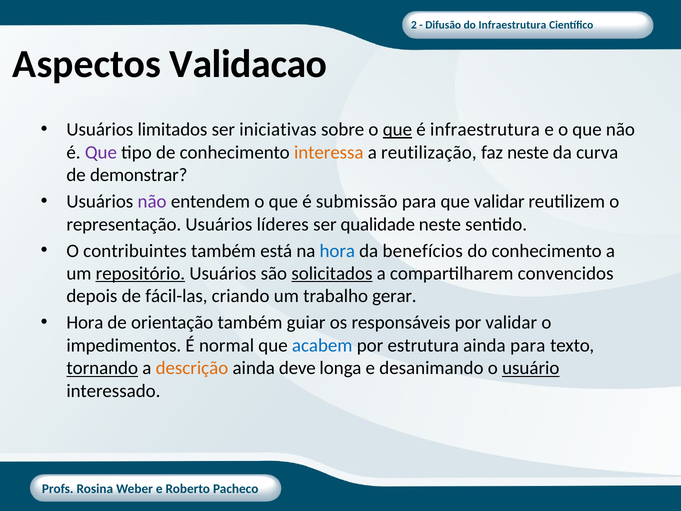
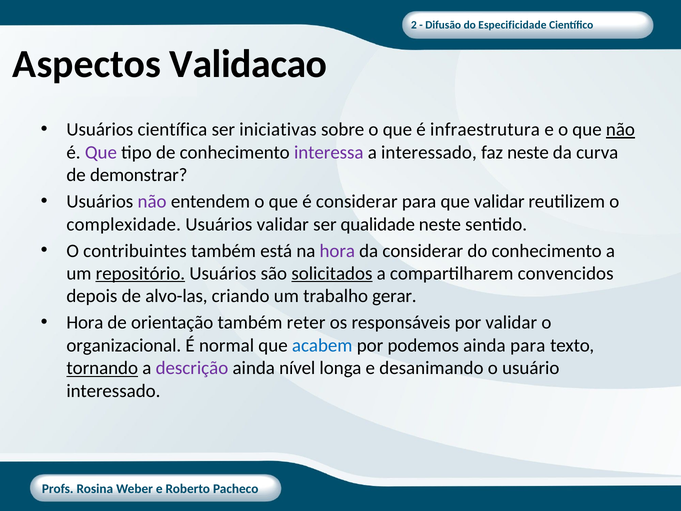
do Infraestrutura: Infraestrutura -> Especificidade (512, 25)
limitados: limitados -> científica (172, 130)
que underline: present -> none (397, 130)
não underline: none -> present (620, 130)
interessa colour: orange -> purple (329, 152)
a reutilização: reutilização -> interessado (429, 152)
é submissão: submissão -> considerar (357, 201)
representação: representação -> complexidade (124, 224)
Usuários líderes: líderes -> validar (283, 224)
hora colour: blue -> purple (337, 251)
da benefícios: benefícios -> considerar (423, 251)
fácil-las: fácil-las -> alvo-las (176, 296)
guiar: guiar -> reter (306, 323)
impedimentos: impedimentos -> organizacional (124, 345)
estrutura: estrutura -> podemos (423, 345)
descrição colour: orange -> purple (192, 368)
deve: deve -> nível (297, 368)
usuário underline: present -> none (531, 368)
